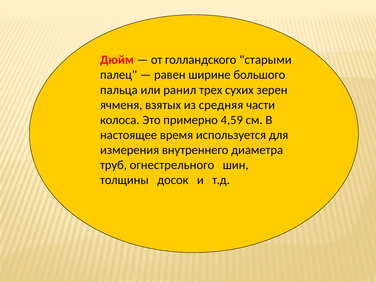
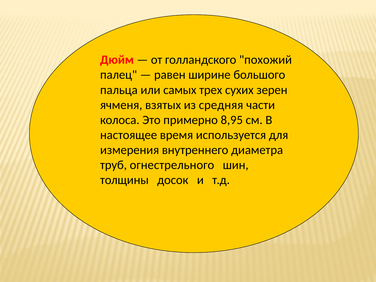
старыми: старыми -> похожий (266, 60)
ранил: ранил -> самых (180, 90)
4,59: 4,59 -> 8,95 (232, 120)
